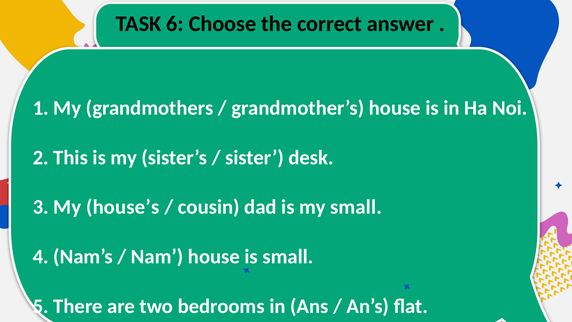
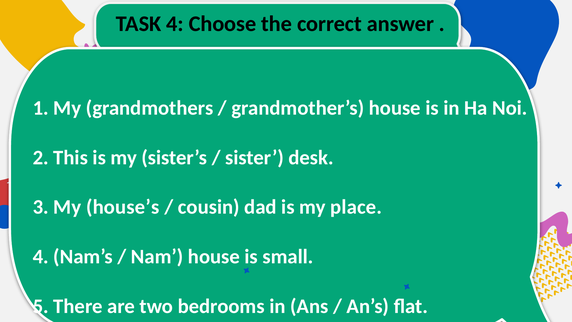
TASK 6: 6 -> 4 (175, 24)
my small: small -> place (356, 207)
